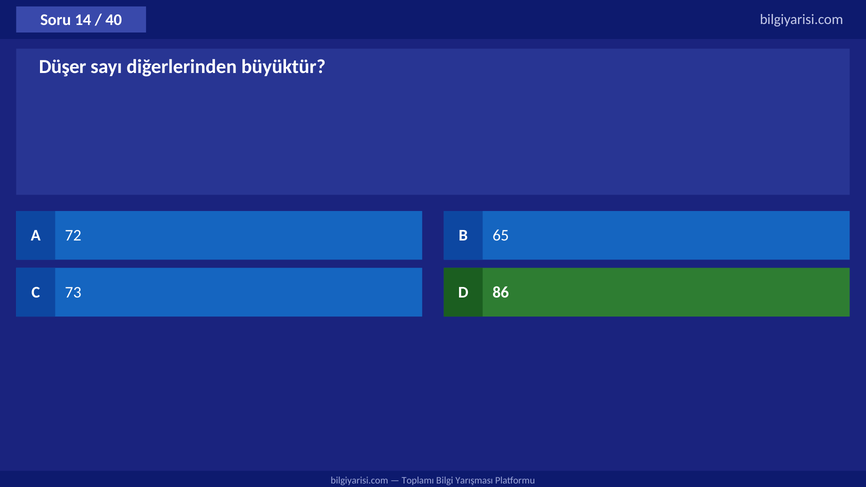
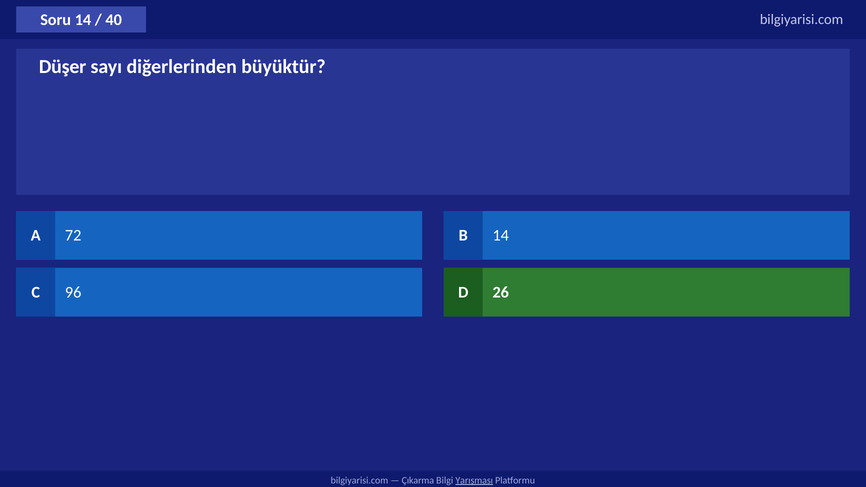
B 65: 65 -> 14 (501, 236)
73: 73 -> 96 (73, 292)
86: 86 -> 26 (501, 292)
Toplamı: Toplamı -> Çıkarma (418, 480)
Yarışması underline: none -> present (474, 480)
